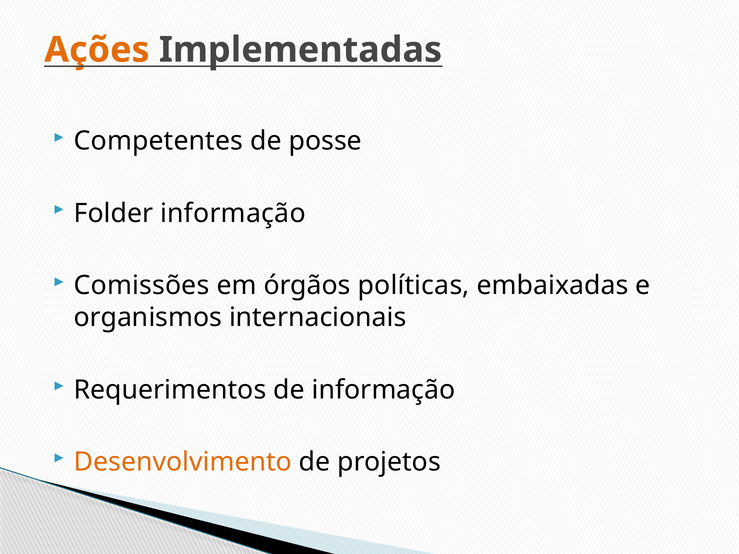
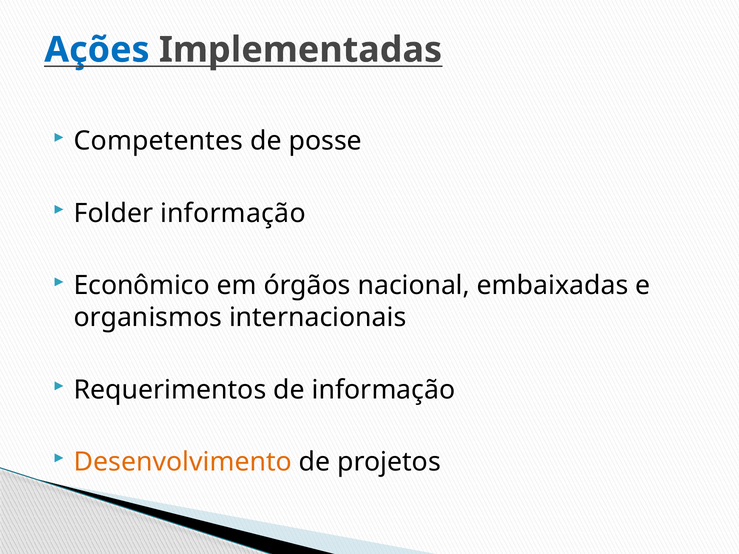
Ações colour: orange -> blue (97, 50)
Comissões: Comissões -> Econômico (142, 286)
políticas: políticas -> nacional (414, 286)
